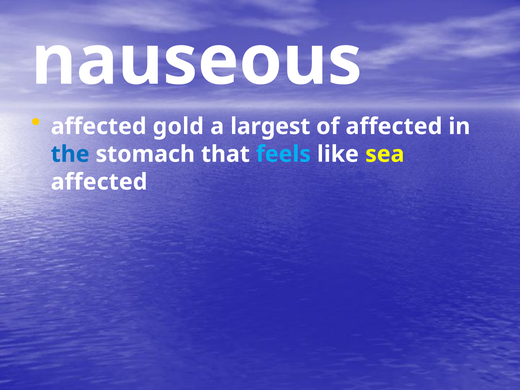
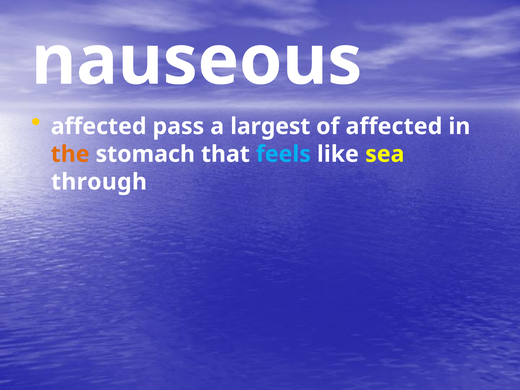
gold: gold -> pass (178, 126)
the colour: blue -> orange (70, 154)
affected: affected -> through (99, 182)
